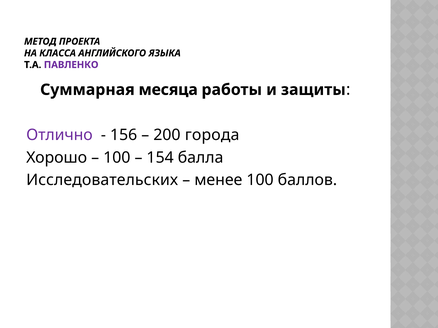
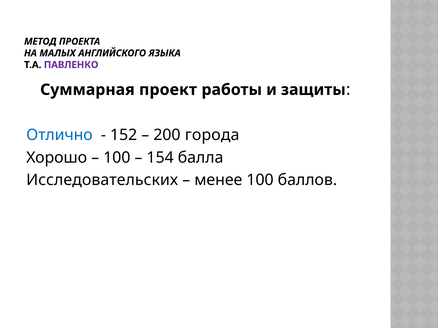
КЛАССА: КЛАССА -> МАЛЫХ (58, 53)
месяца: месяца -> проект (168, 90)
Отлично colour: purple -> blue (59, 135)
156: 156 -> 152 (124, 135)
